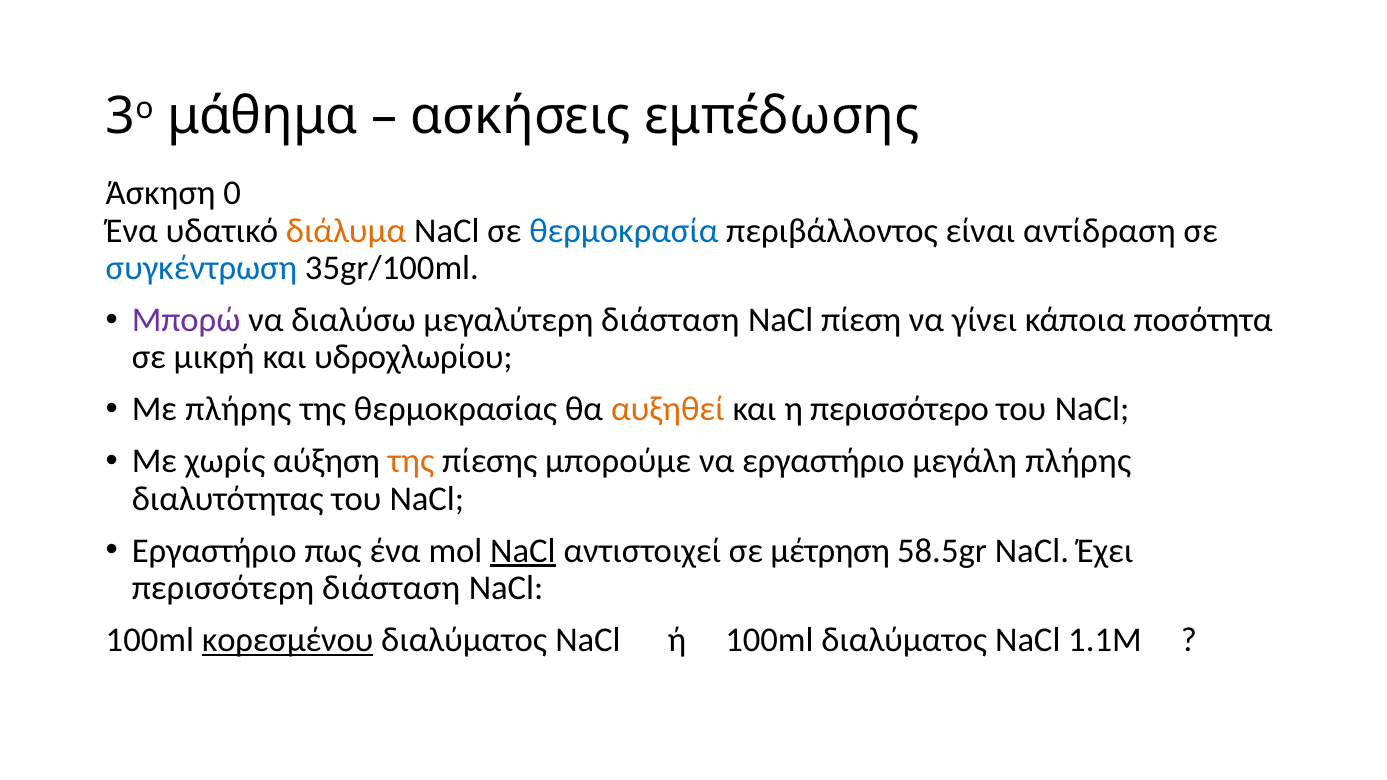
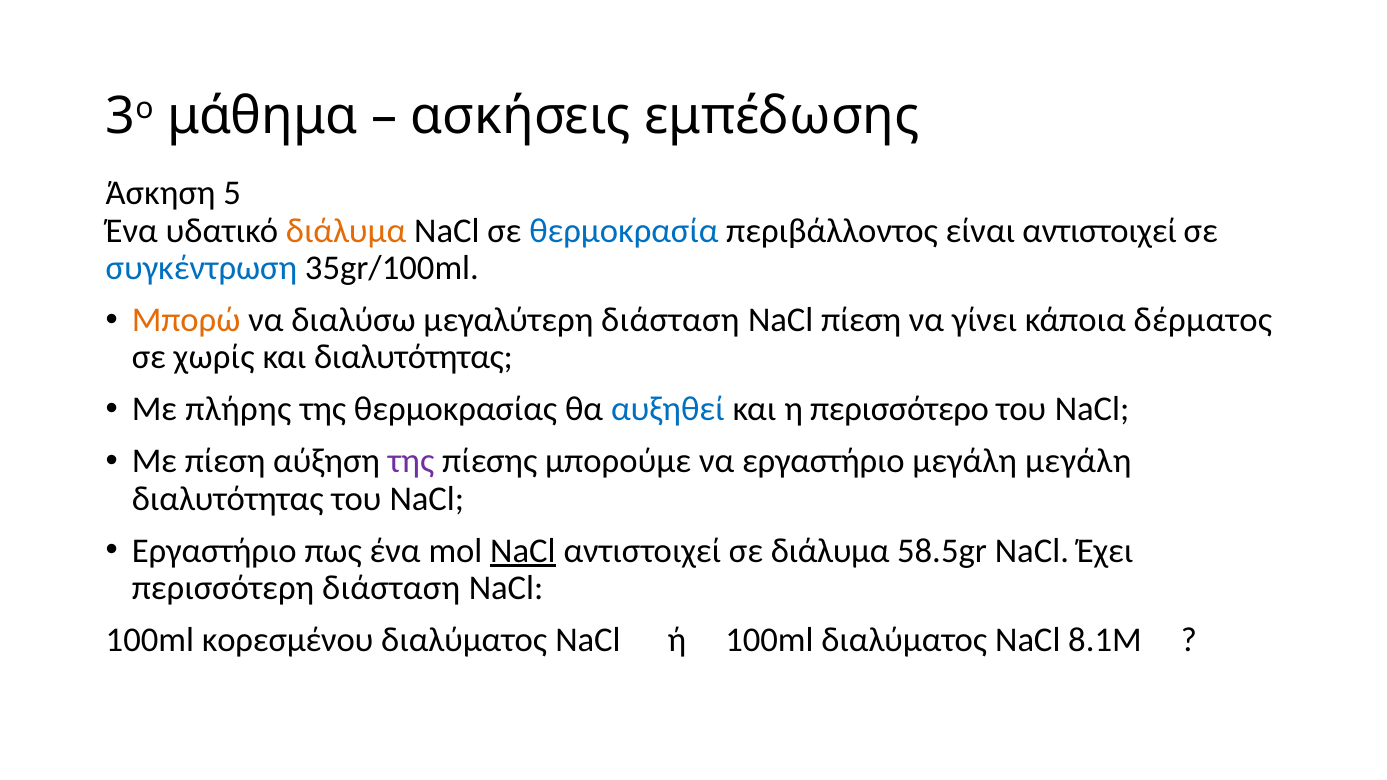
0: 0 -> 5 (232, 193)
είναι αντίδραση: αντίδραση -> αντιστοιχεί (1100, 231)
Μπορώ colour: purple -> orange (186, 320)
ποσότητα: ποσότητα -> δέρματος (1203, 320)
μικρή: μικρή -> χωρίς (214, 358)
και υδροχλωρίου: υδροχλωρίου -> διαλυτότητας (413, 358)
αυξηθεί colour: orange -> blue (668, 409)
Με χωρίς: χωρίς -> πίεση (225, 461)
της colour: orange -> purple (411, 461)
μεγάλη πλήρης: πλήρης -> μεγάλη (1078, 461)
σε μέτρηση: μέτρηση -> διάλυμα (830, 551)
κορεσμένου underline: present -> none (288, 640)
1.1M: 1.1M -> 8.1M (1105, 640)
